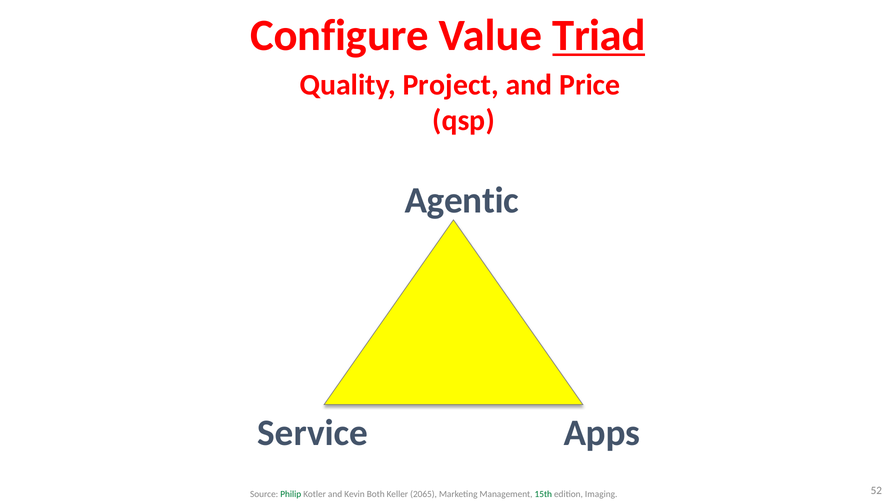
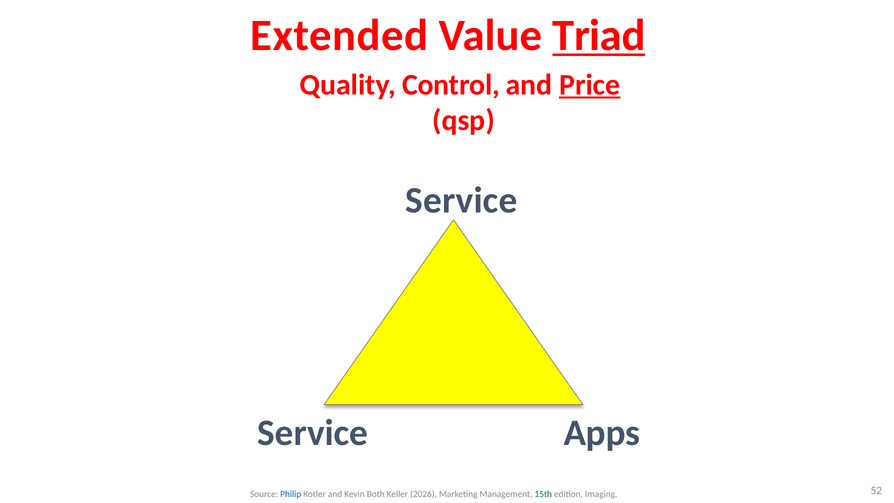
Configure: Configure -> Extended (339, 35)
Project: Project -> Control (451, 85)
Price underline: none -> present (590, 85)
Agentic: Agentic -> Service (461, 201)
Philip colour: green -> blue (291, 494)
2065: 2065 -> 2026 (424, 494)
